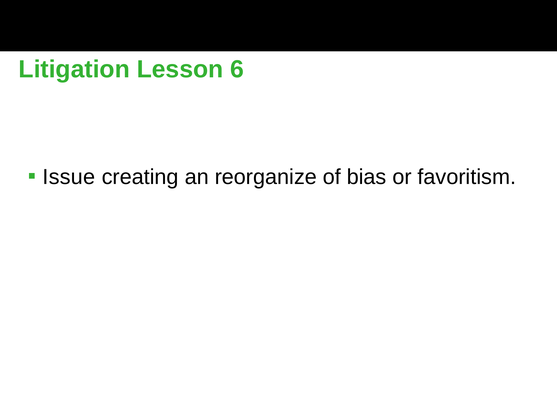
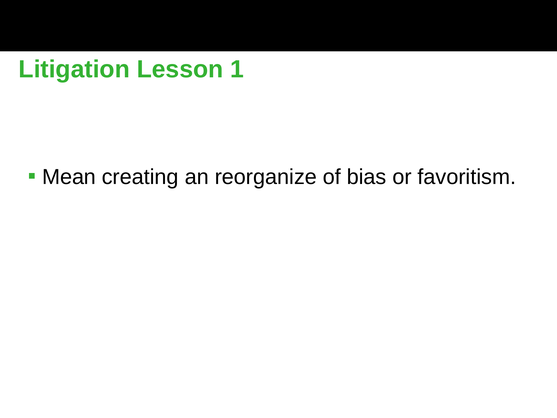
6: 6 -> 1 (237, 69)
Issue: Issue -> Mean (69, 177)
